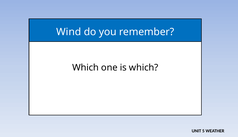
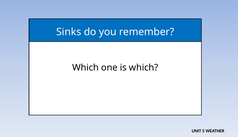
Wind: Wind -> Sinks (69, 32)
